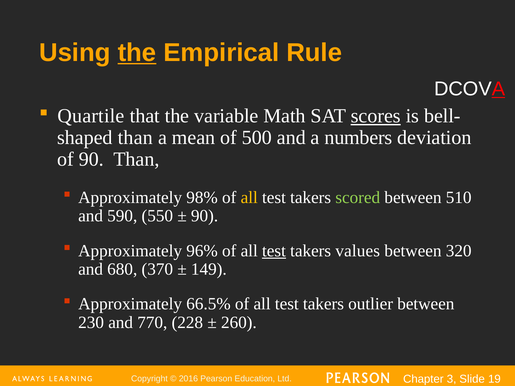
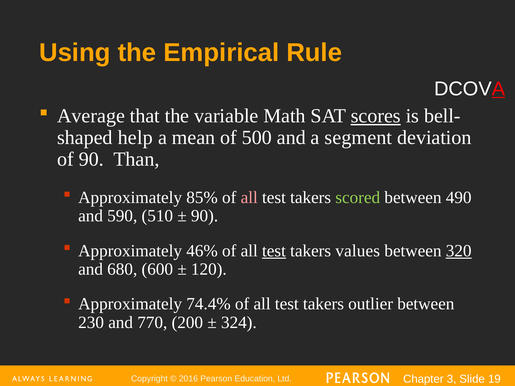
the underline: present -> none (137, 53)
Quartile: Quartile -> Average (91, 116)
than: than -> help (135, 138)
numbers: numbers -> segment (358, 138)
98%: 98% -> 85% (202, 198)
all colour: yellow -> pink (249, 198)
510: 510 -> 490 (459, 198)
550: 550 -> 510 (157, 216)
96%: 96% -> 46% (202, 251)
320 underline: none -> present (459, 251)
370: 370 -> 600 (157, 269)
149: 149 -> 120 (209, 269)
66.5%: 66.5% -> 74.4% (208, 304)
228: 228 -> 200 (187, 323)
260: 260 -> 324 (239, 323)
